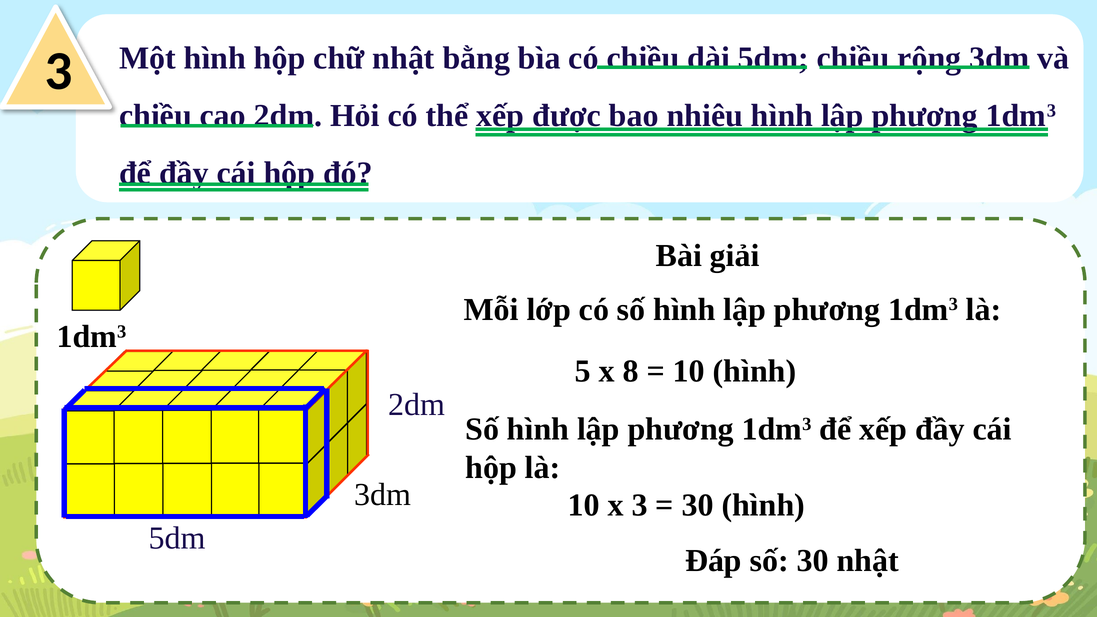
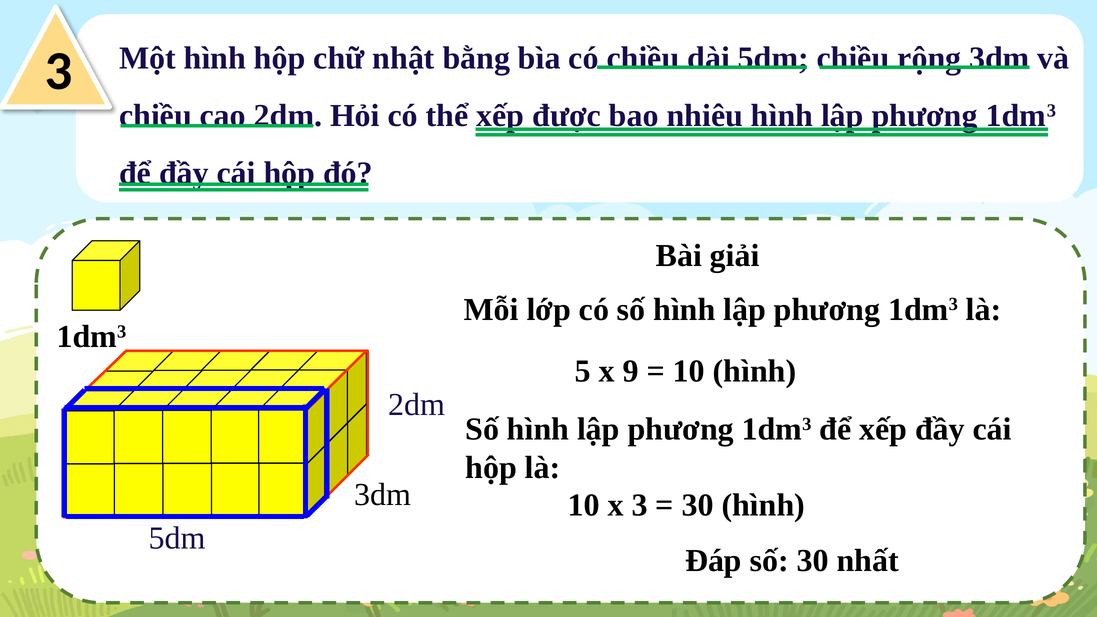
8: 8 -> 9 (631, 371)
30 nhật: nhật -> nhất (868, 560)
